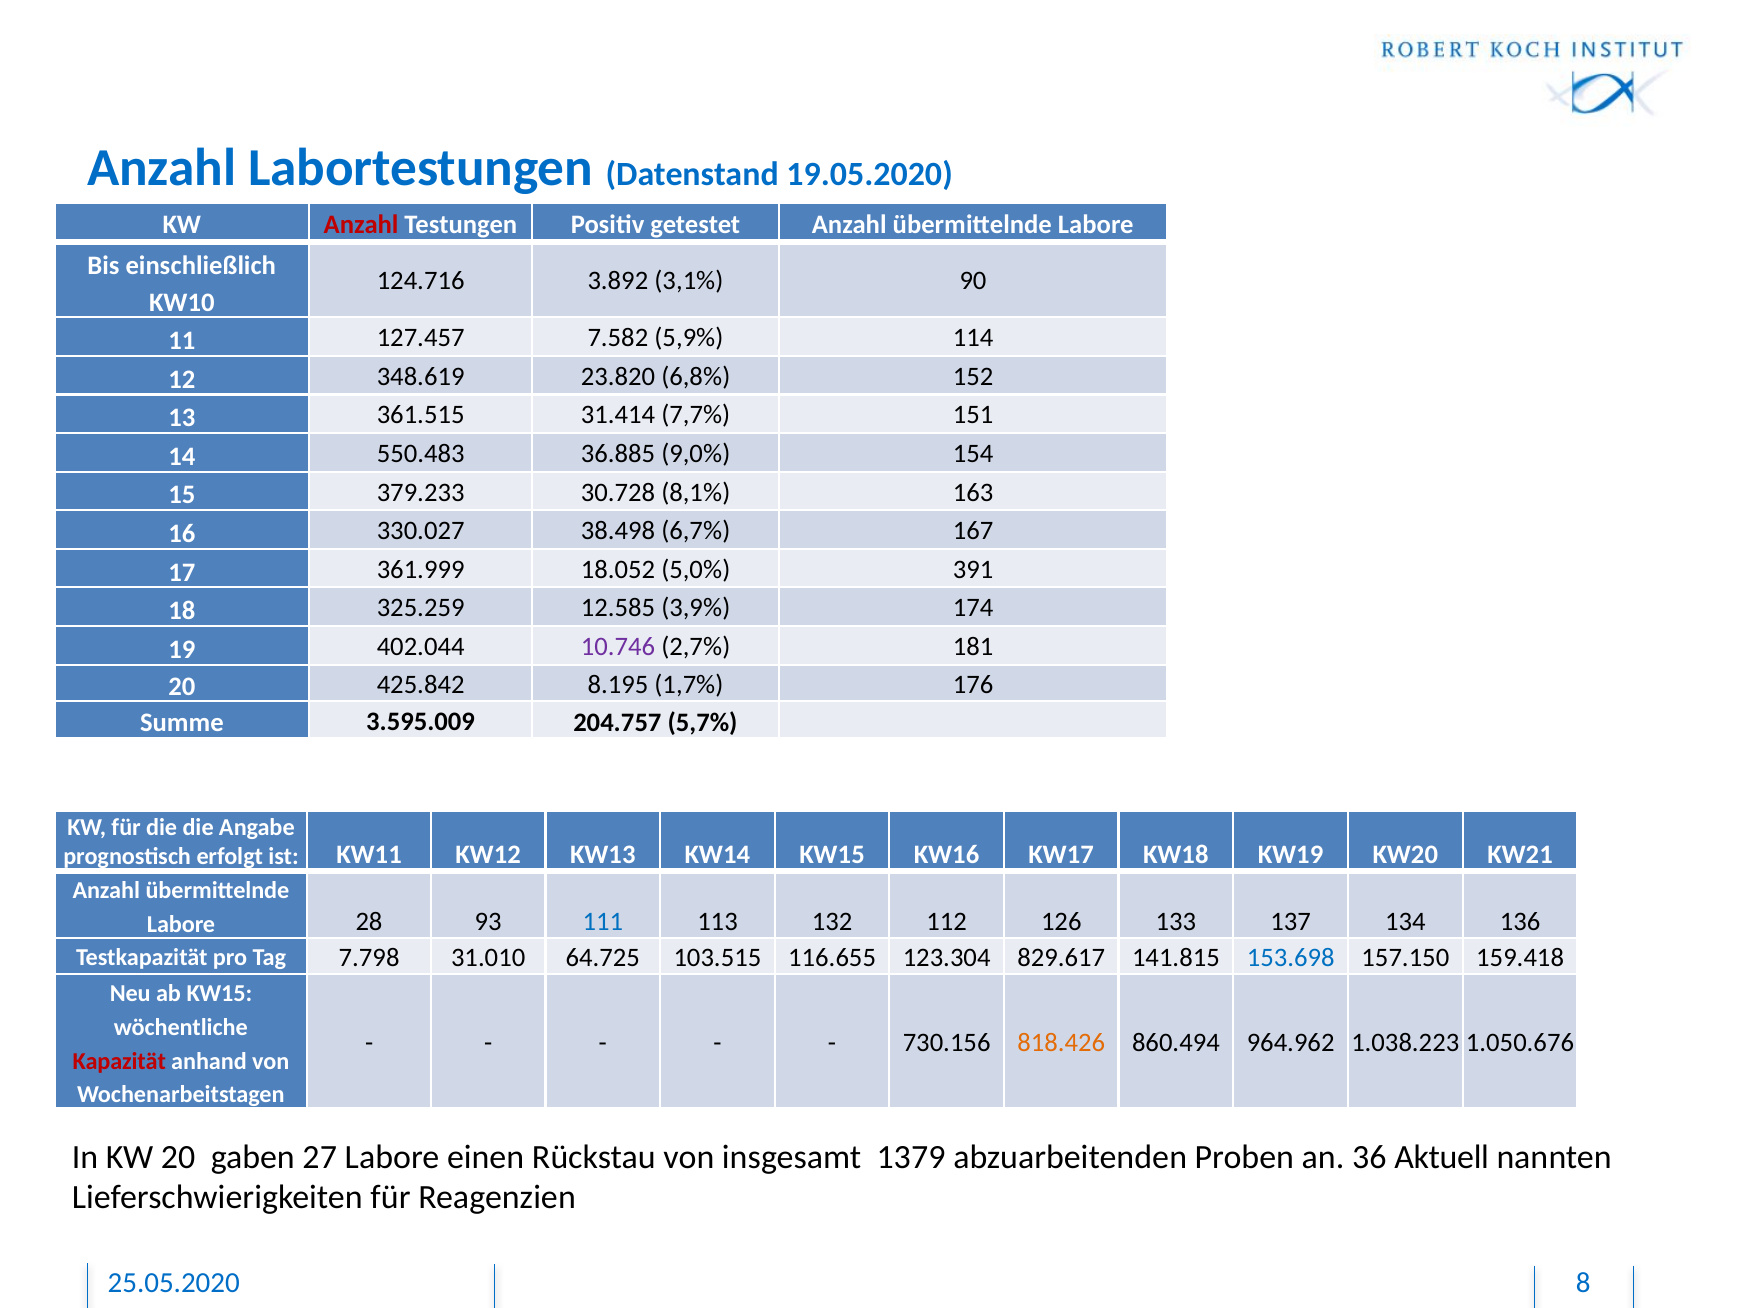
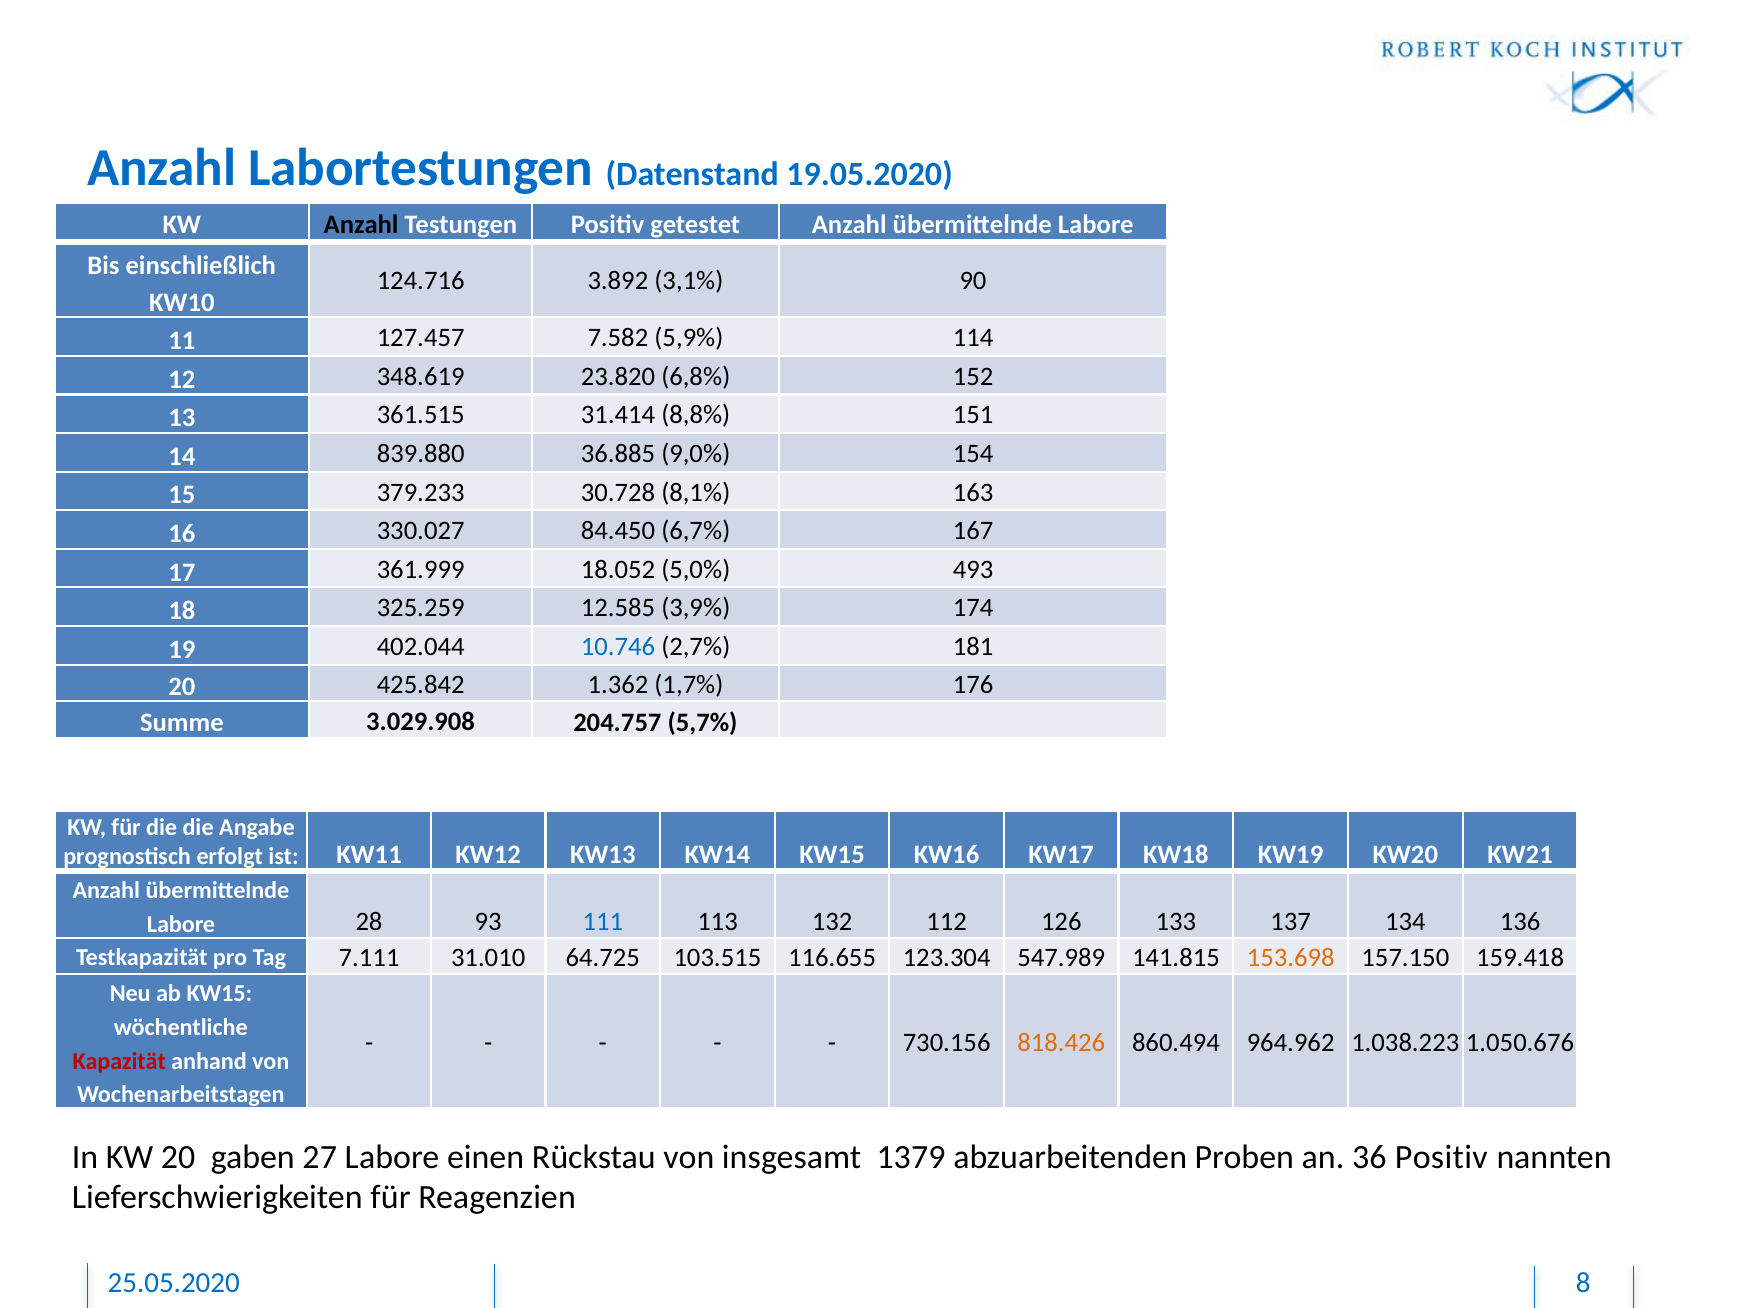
Anzahl colour: red -> black (361, 225)
7,7%: 7,7% -> 8,8% (696, 415)
550.483: 550.483 -> 839.880 (421, 454)
38.498: 38.498 -> 84.450 (618, 531)
391: 391 -> 493 (973, 569)
10.746 colour: purple -> blue (618, 647)
8.195: 8.195 -> 1.362 (618, 684)
3.595.009: 3.595.009 -> 3.029.908 (421, 722)
7.798: 7.798 -> 7.111 (369, 958)
829.617: 829.617 -> 547.989 (1061, 958)
153.698 colour: blue -> orange (1291, 958)
36 Aktuell: Aktuell -> Positiv (1441, 1157)
